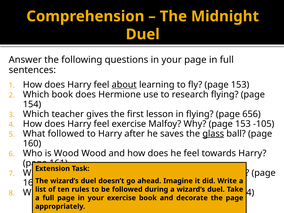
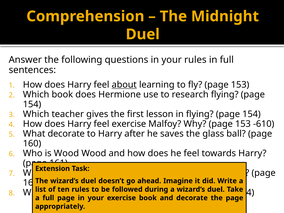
your page: page -> rules (195, 60)
in flying page 656: 656 -> 154 (251, 114)
-105: -105 -> -610 (264, 124)
What followed: followed -> decorate (66, 134)
glass underline: present -> none (213, 134)
